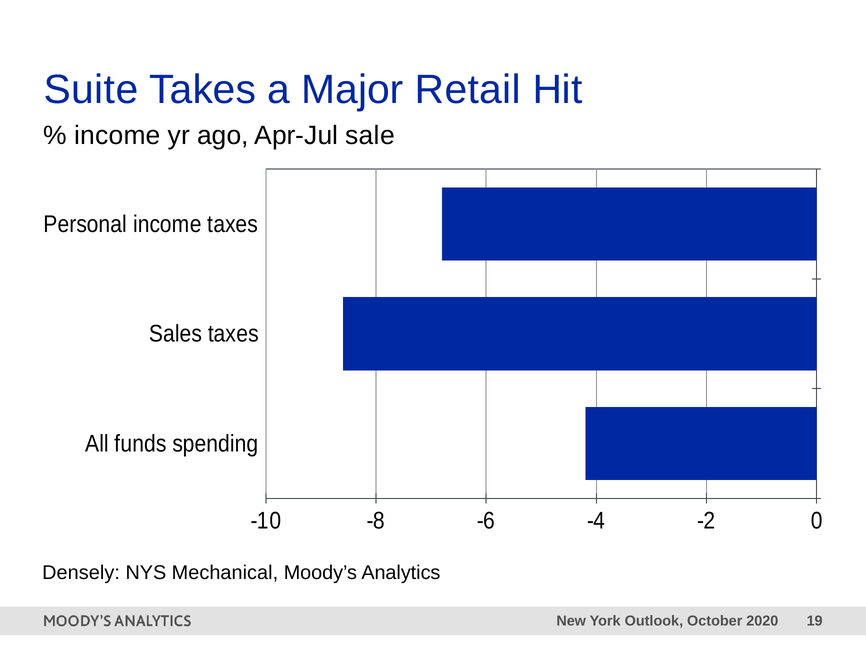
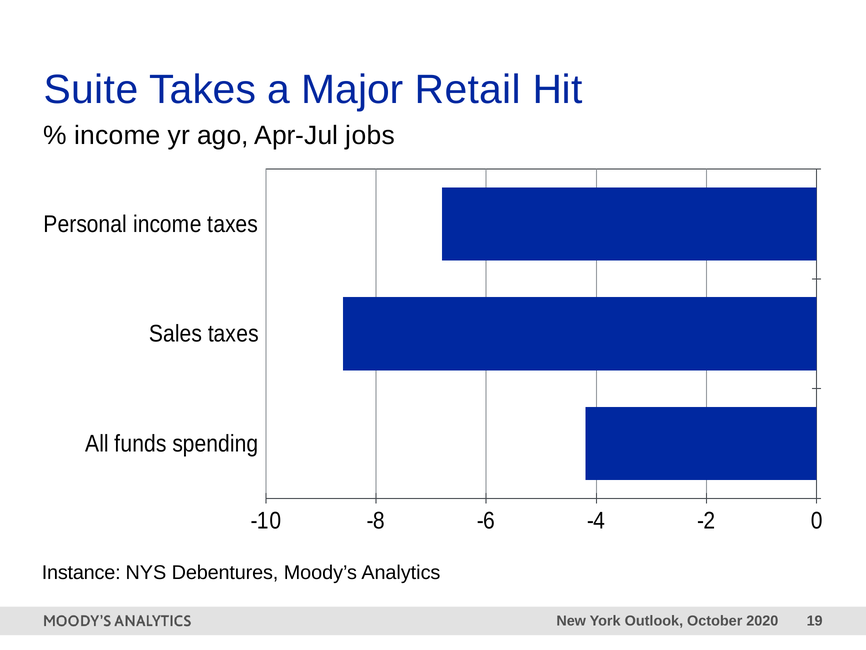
sale: sale -> jobs (370, 135)
Densely: Densely -> Instance (81, 572)
Mechanical: Mechanical -> Debentures (225, 572)
